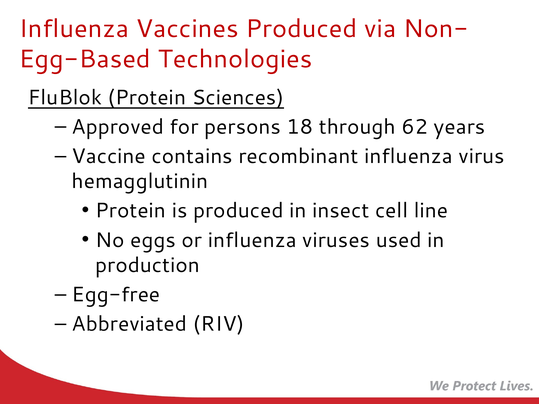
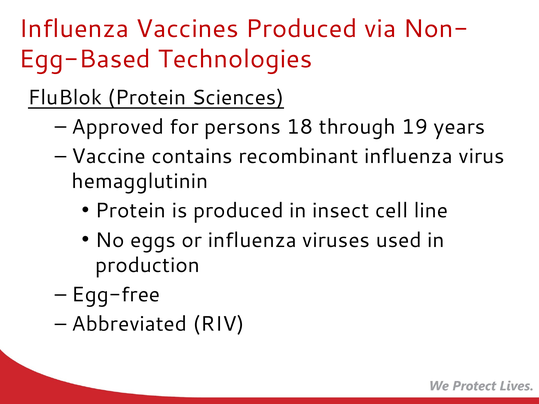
62: 62 -> 19 (415, 127)
